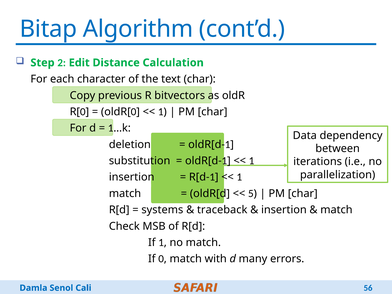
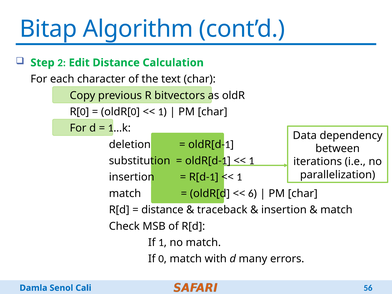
5: 5 -> 6 (251, 193)
systems: systems -> distance (162, 210)
